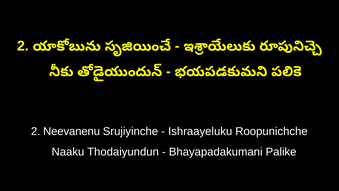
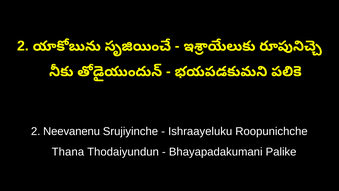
Naaku: Naaku -> Thana (68, 152)
